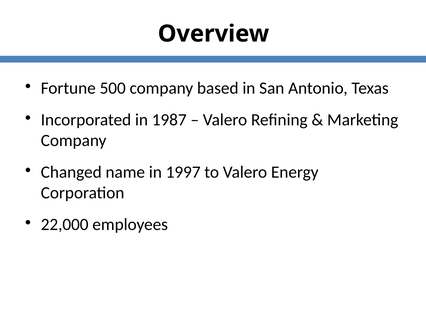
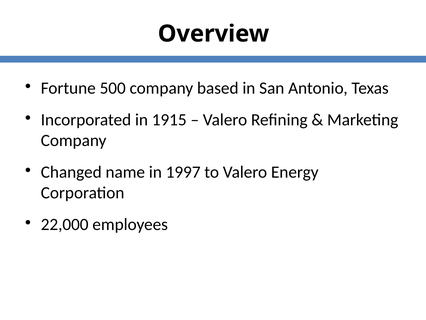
1987: 1987 -> 1915 (169, 120)
